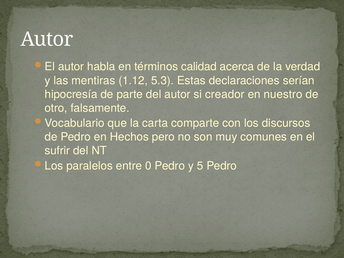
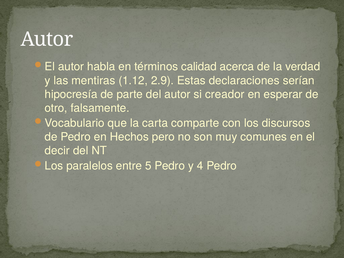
5.3: 5.3 -> 2.9 (162, 80)
nuestro: nuestro -> esperar (283, 94)
sufrir: sufrir -> decir (57, 151)
0: 0 -> 5 (148, 166)
5: 5 -> 4 (200, 166)
